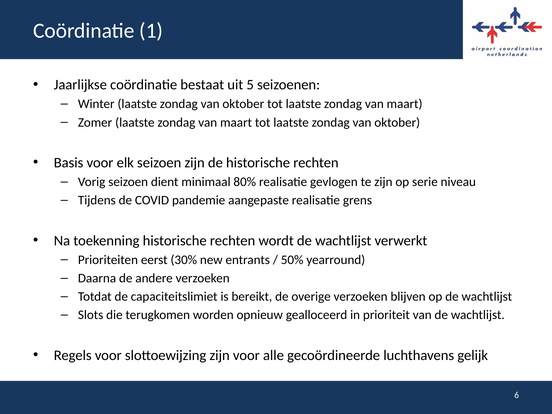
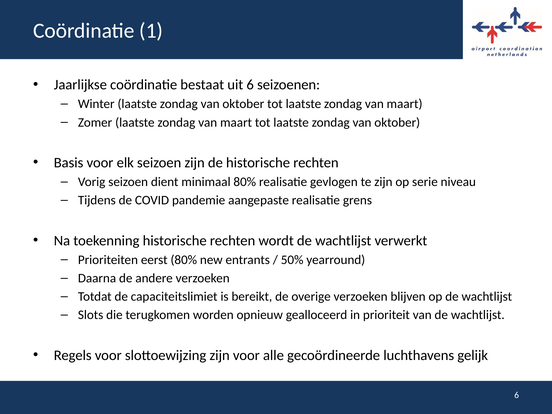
uit 5: 5 -> 6 (250, 85)
eerst 30%: 30% -> 80% (184, 260)
